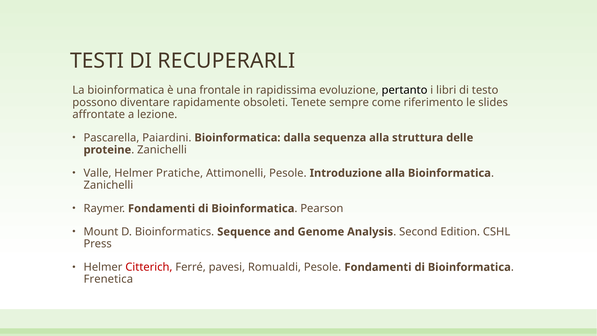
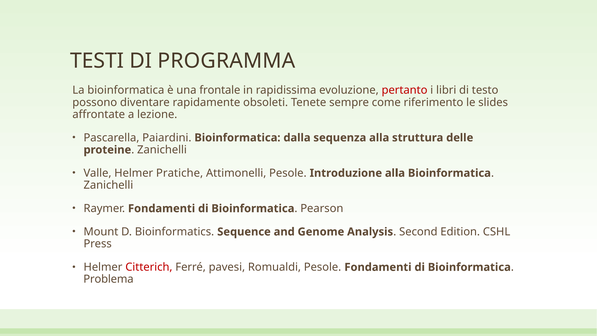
RECUPERARLI: RECUPERARLI -> PROGRAMMA (226, 61)
pertanto colour: black -> red (405, 90)
Frenetica: Frenetica -> Problema (108, 279)
